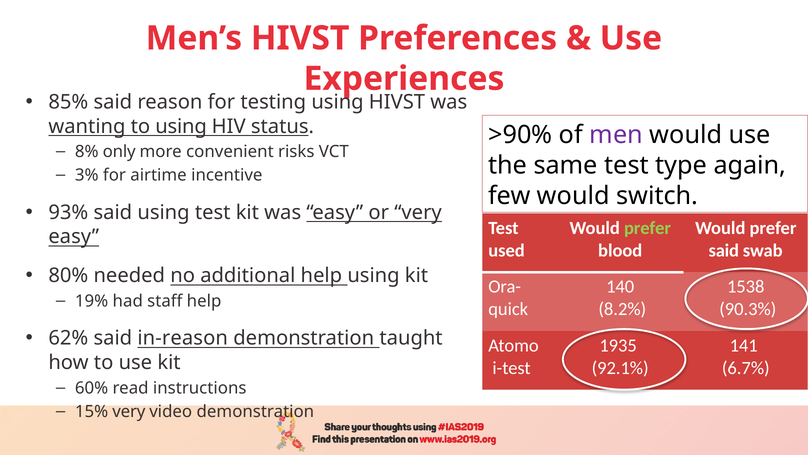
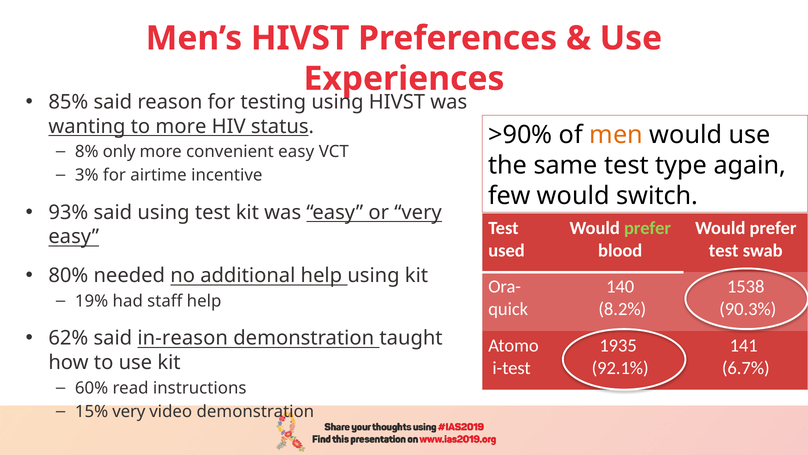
to using: using -> more (181, 126)
men colour: purple -> orange (616, 135)
convenient risks: risks -> easy (296, 152)
said: said -> test (724, 250)
